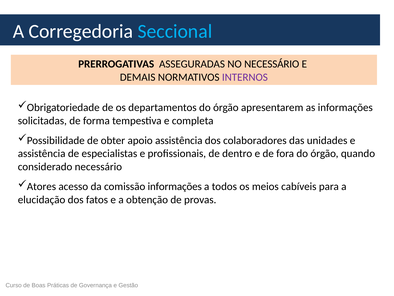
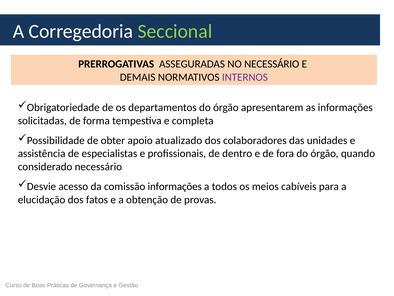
Seccional colour: light blue -> light green (175, 31)
apoio assistência: assistência -> atualizado (179, 140)
Atores: Atores -> Desvie (41, 186)
